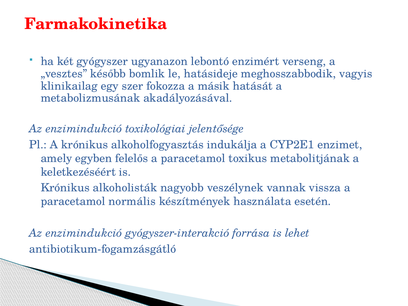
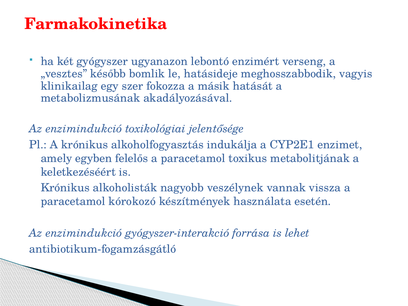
normális: normális -> kórokozó (132, 201)
